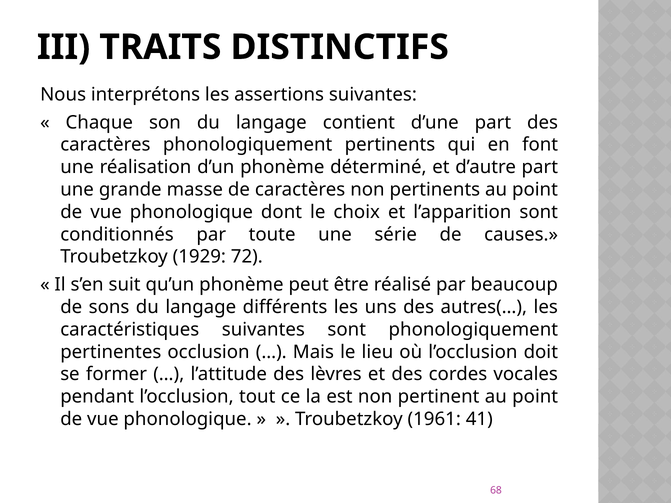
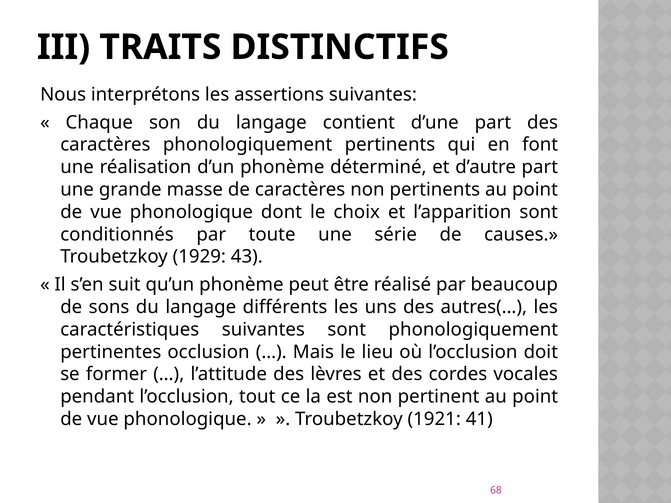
72: 72 -> 43 (247, 257)
1961: 1961 -> 1921 (434, 419)
